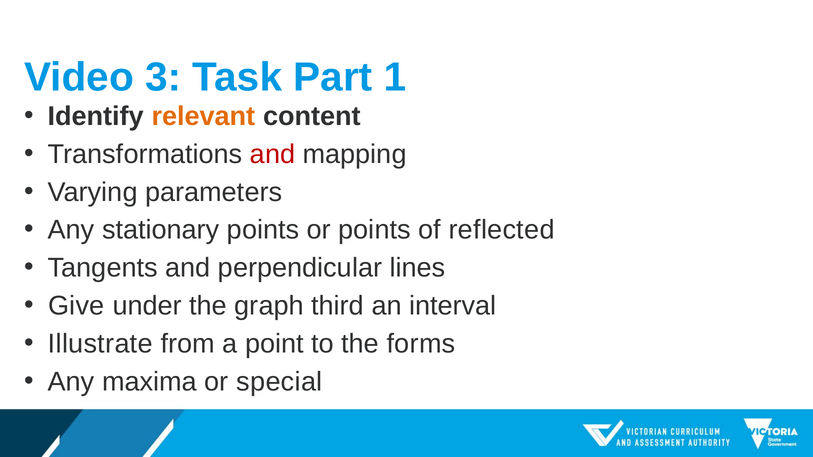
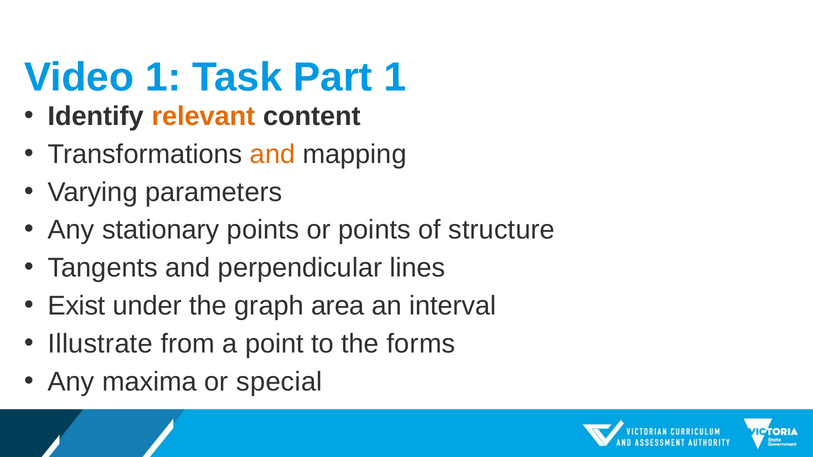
Video 3: 3 -> 1 (163, 78)
and colour: red -> orange (273, 154)
reflected: reflected -> structure (502, 230)
Give: Give -> Exist (77, 306)
third: third -> area (338, 306)
